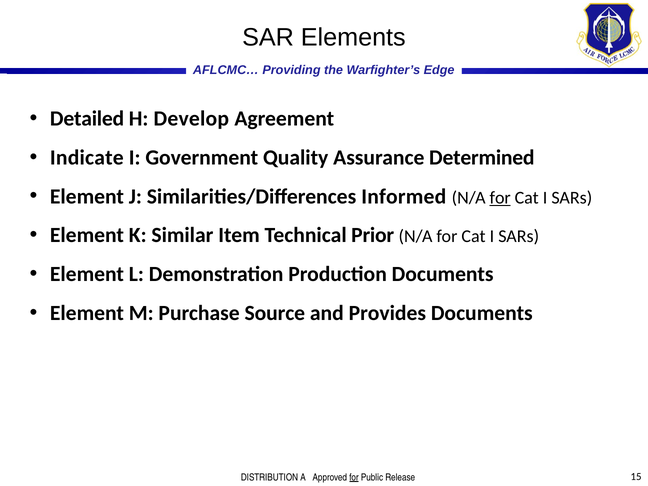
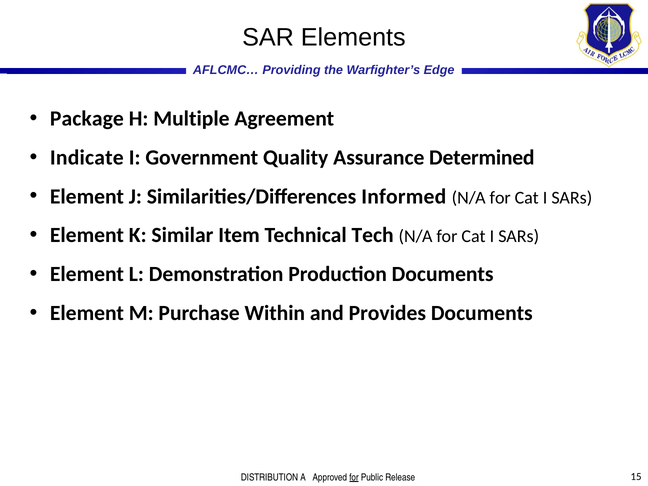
Detailed: Detailed -> Package (87, 119)
Develop: Develop -> Multiple (191, 119)
for underline: present -> none (500, 198)
Prior: Prior -> Tech (373, 235)
Source: Source -> Within (275, 313)
